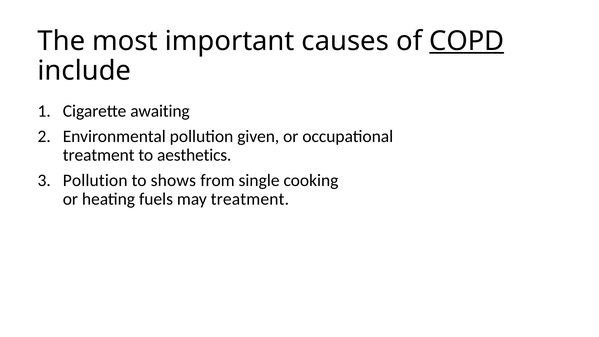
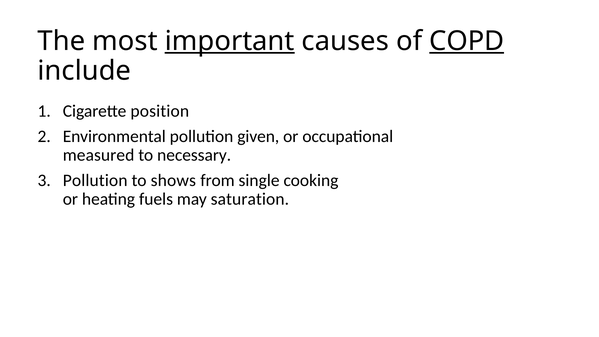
important underline: none -> present (230, 41)
awaiting: awaiting -> position (160, 111)
treatment: treatment -> measured (99, 155)
aesthetics: aesthetics -> necessary (194, 155)
may treatment: treatment -> saturation (250, 199)
